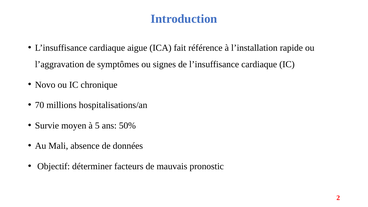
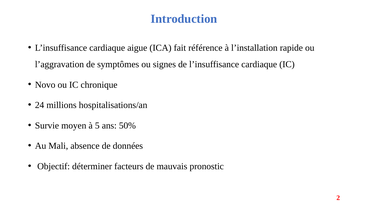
70: 70 -> 24 (40, 105)
